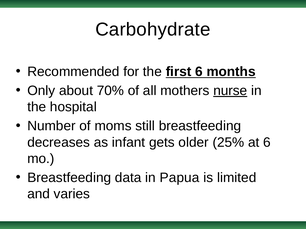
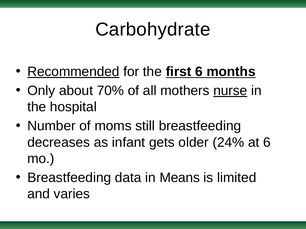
Recommended underline: none -> present (73, 72)
25%: 25% -> 24% (228, 143)
Papua: Papua -> Means (180, 178)
